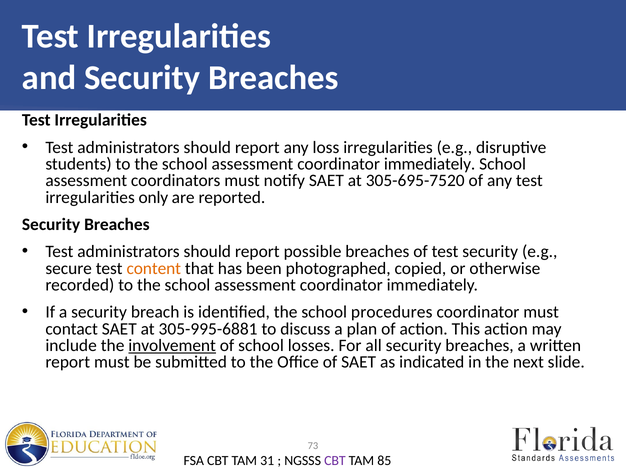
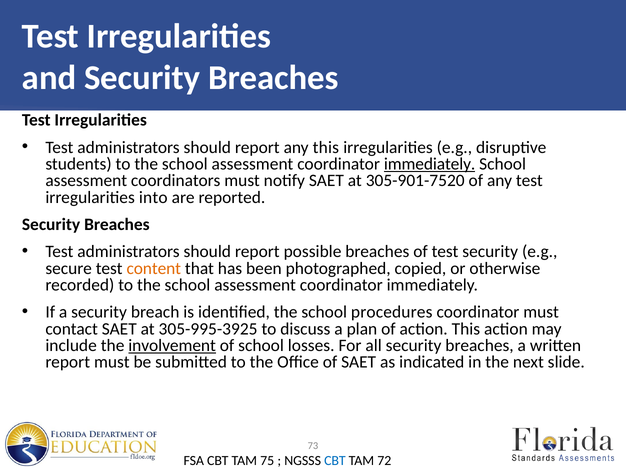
any loss: loss -> this (326, 147)
immediately underline: none -> present (430, 164)
305-695-7520: 305-695-7520 -> 305-901-7520 (415, 181)
only: only -> into (153, 198)
305-995-6881: 305-995-6881 -> 305-995-3925 (208, 329)
31: 31 -> 75 (267, 461)
CBT colour: purple -> blue (335, 461)
85: 85 -> 72 (384, 461)
